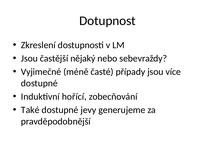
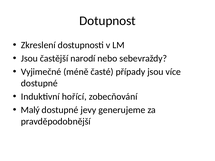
nějaký: nějaký -> narodí (83, 58)
Také: Také -> Malý (30, 110)
